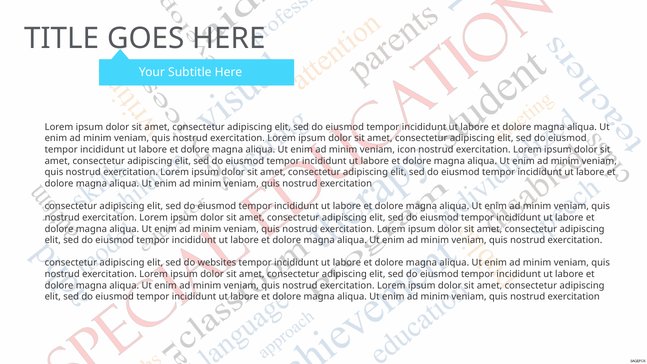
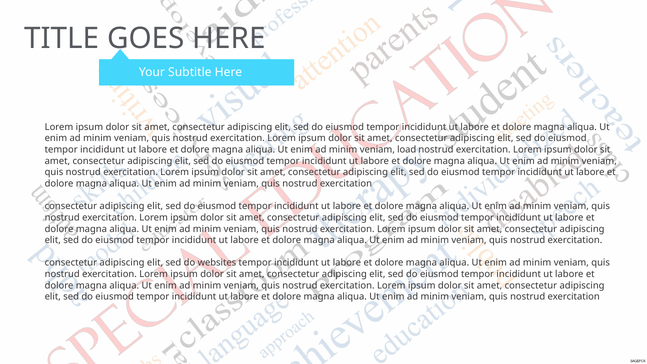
icon: icon -> load (407, 150)
